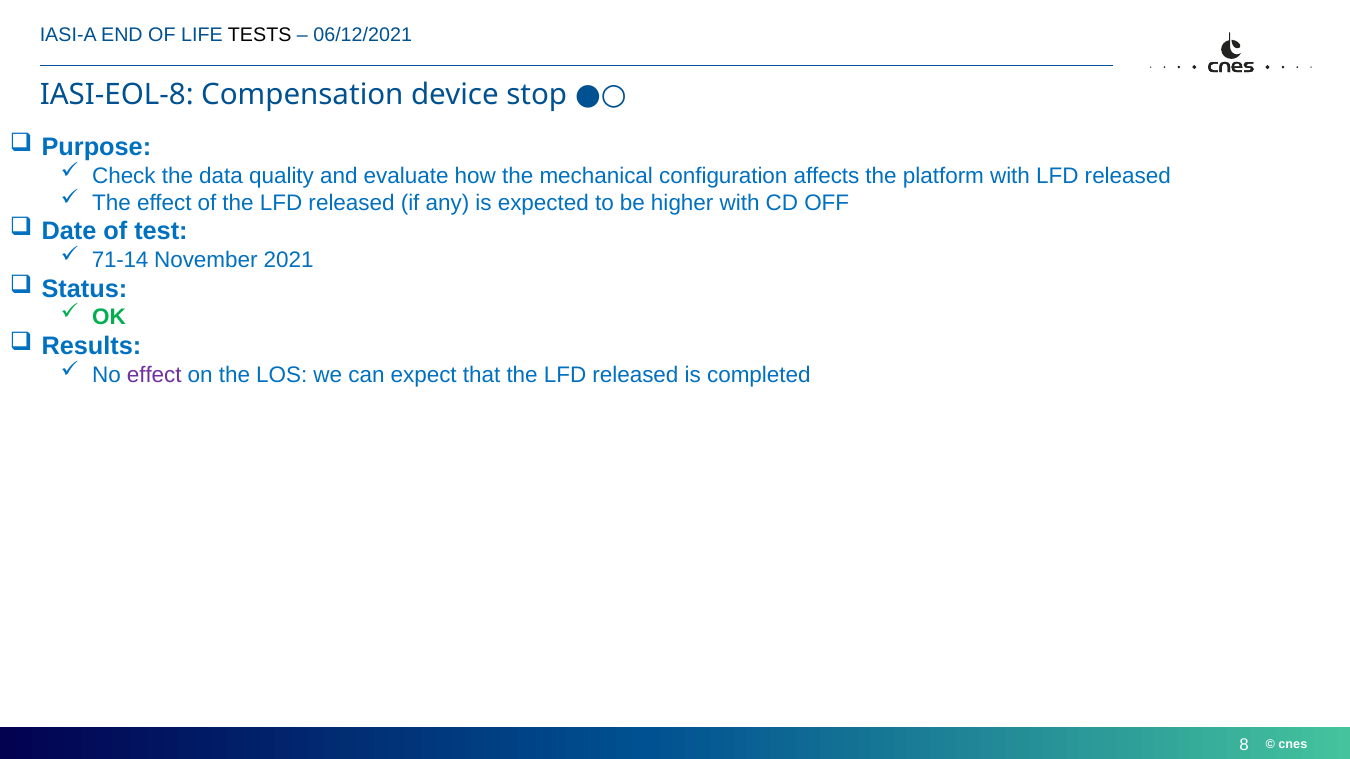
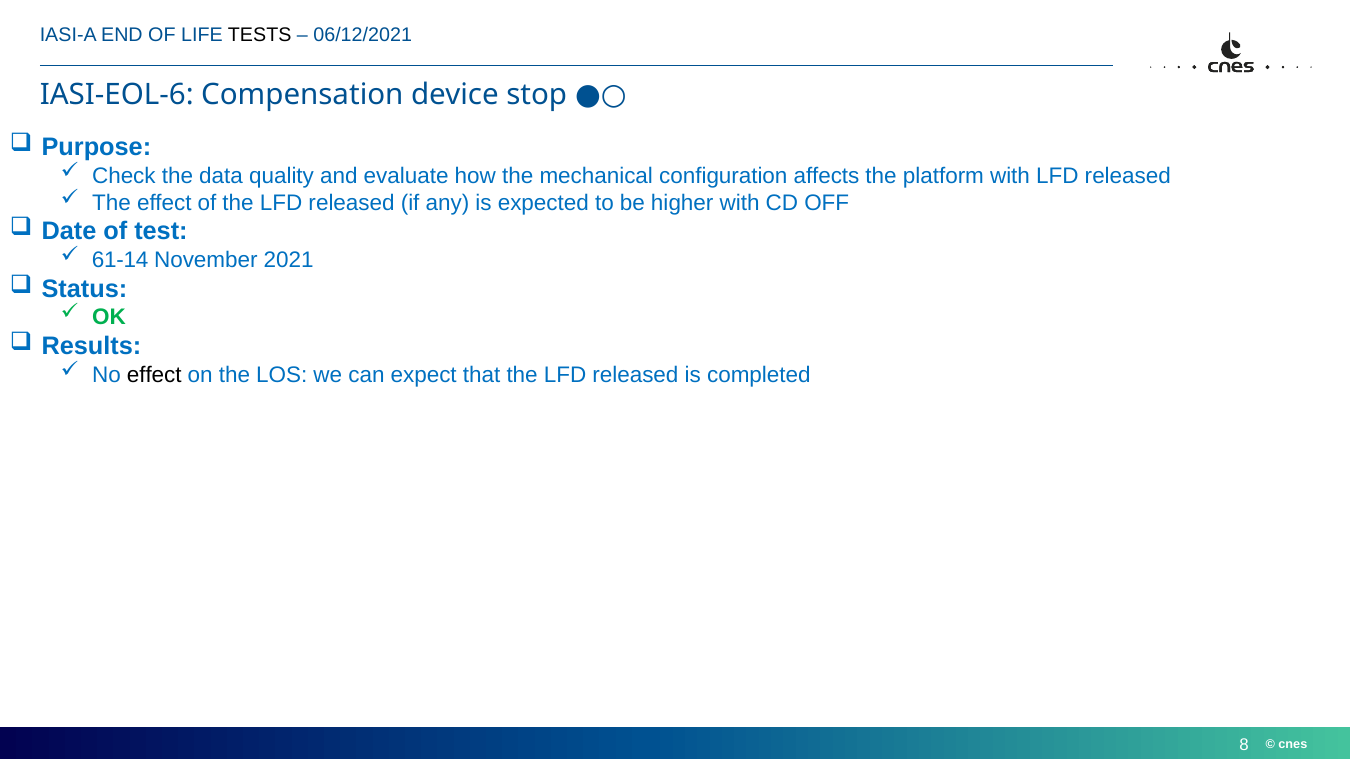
IASI-EOL-8: IASI-EOL-8 -> IASI-EOL-6 (117, 94)
71-14: 71-14 -> 61-14 (120, 260)
effect colour: purple -> black (154, 375)
